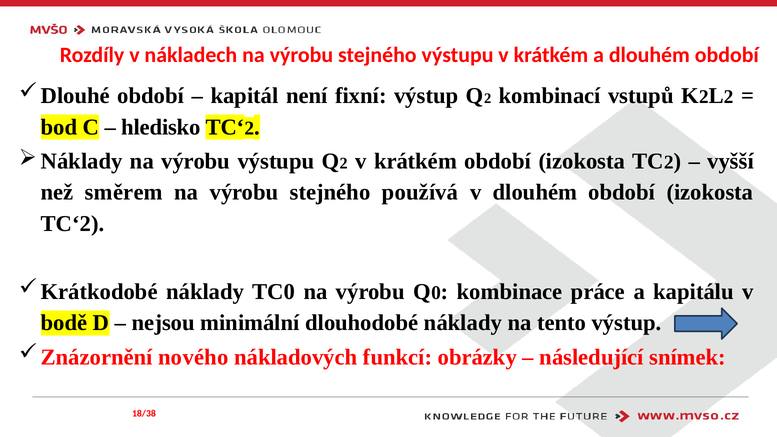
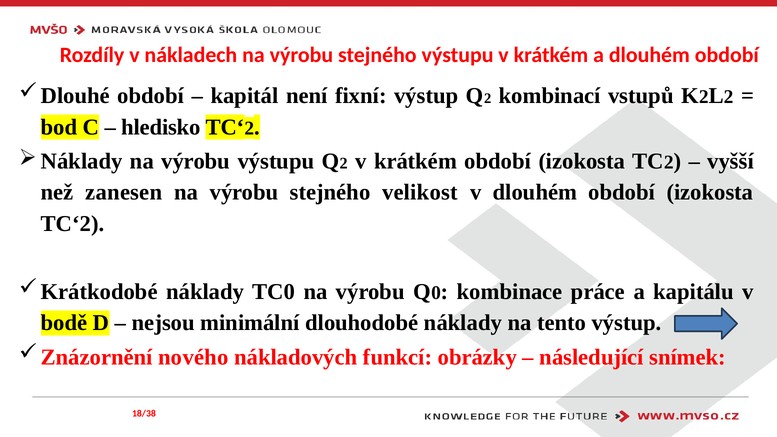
směrem: směrem -> zanesen (124, 192)
používá: používá -> velikost (420, 192)
